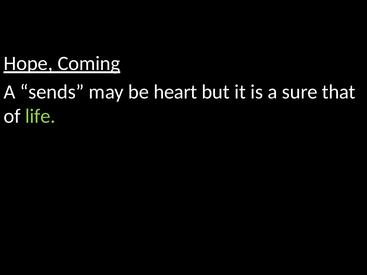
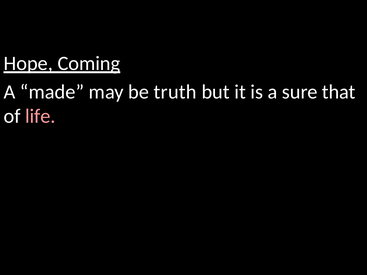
sends: sends -> made (52, 92)
heart: heart -> truth (175, 92)
life colour: light green -> pink (40, 116)
